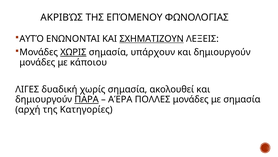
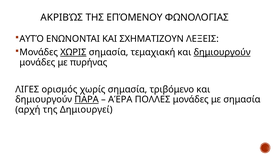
ΣΧΗΜΑΤΙΖΟΥΝ underline: present -> none (152, 39)
υπάρχουν: υπάρχουν -> τεμαχιακή (153, 52)
δημιουργούν underline: none -> present (222, 52)
κάποιου: κάποιου -> πυρήνας (89, 62)
δυαδική: δυαδική -> ορισμός (59, 89)
ακολουθεί: ακολουθεί -> τριβόμενο (172, 89)
Κατηγορίες: Κατηγορίες -> Δημιουργεί (86, 109)
